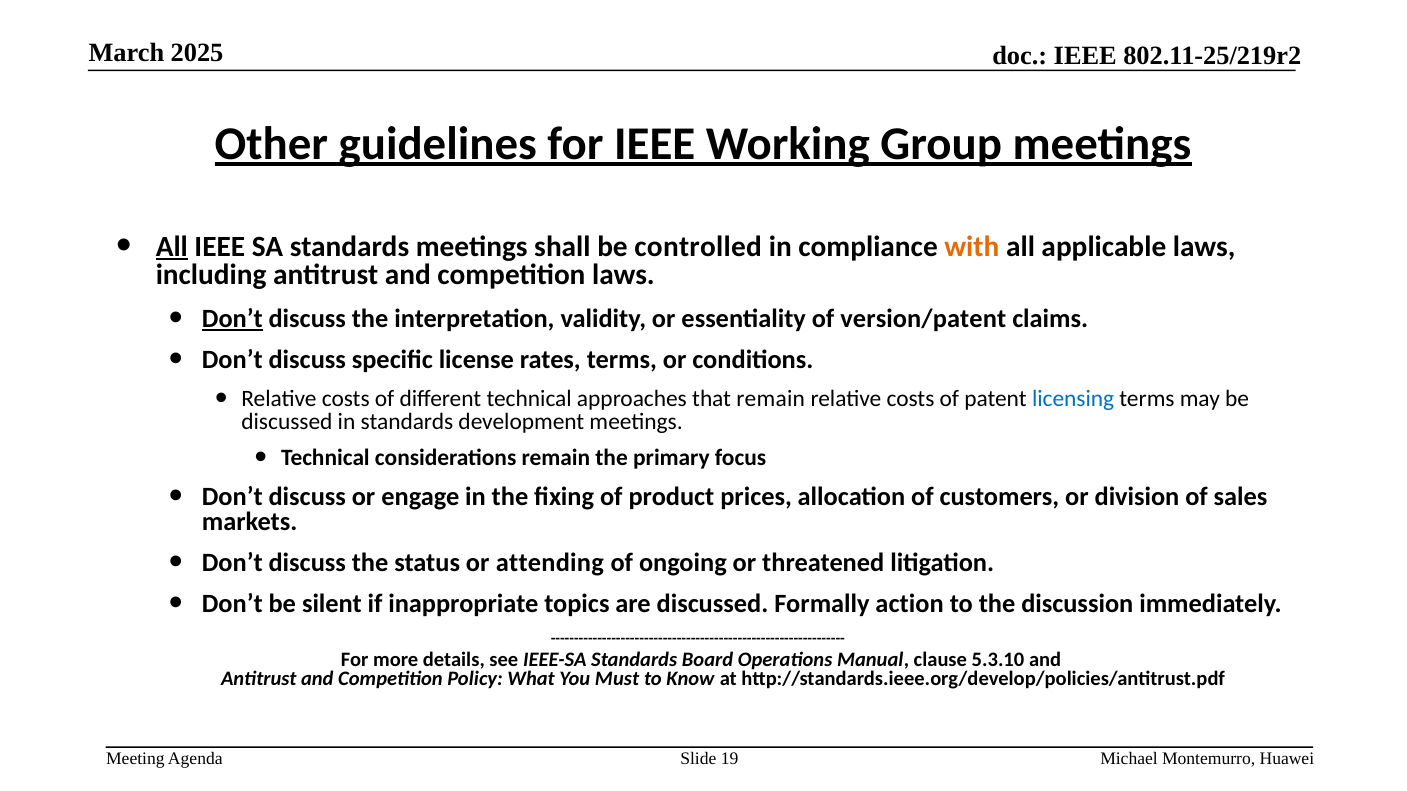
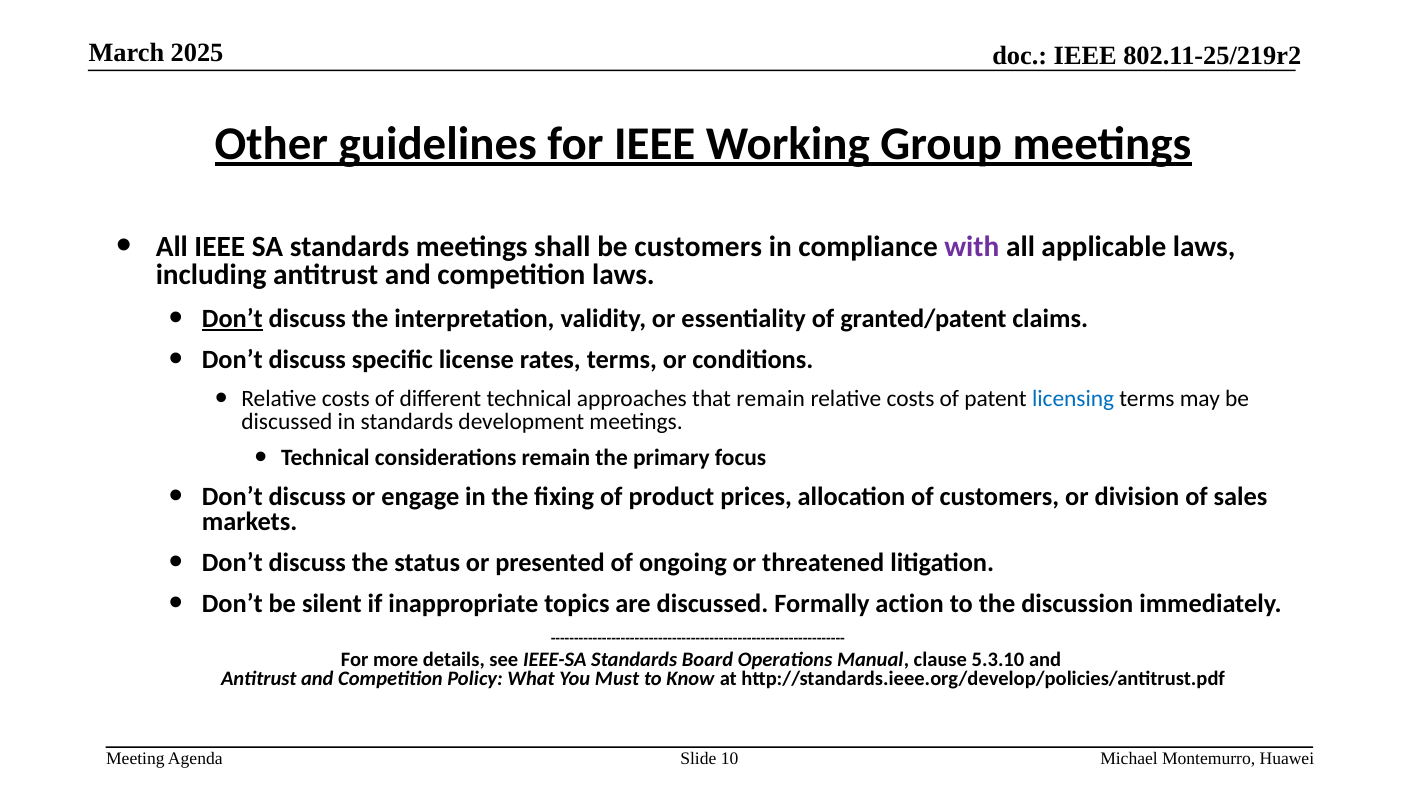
All underline: present -> none (172, 247)
be controlled: controlled -> customers (698, 247)
with colour: orange -> purple (972, 247)
version/patent: version/patent -> granted/patent (923, 319)
attending: attending -> presented (550, 563)
19: 19 -> 10 (730, 759)
